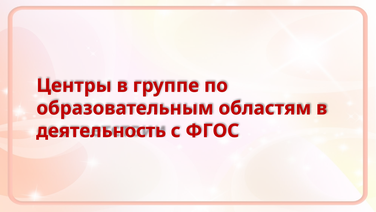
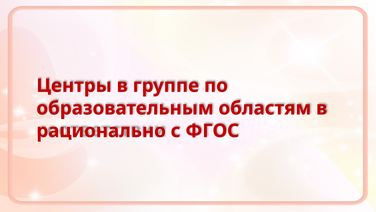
деятельность: деятельность -> рационально (101, 131)
